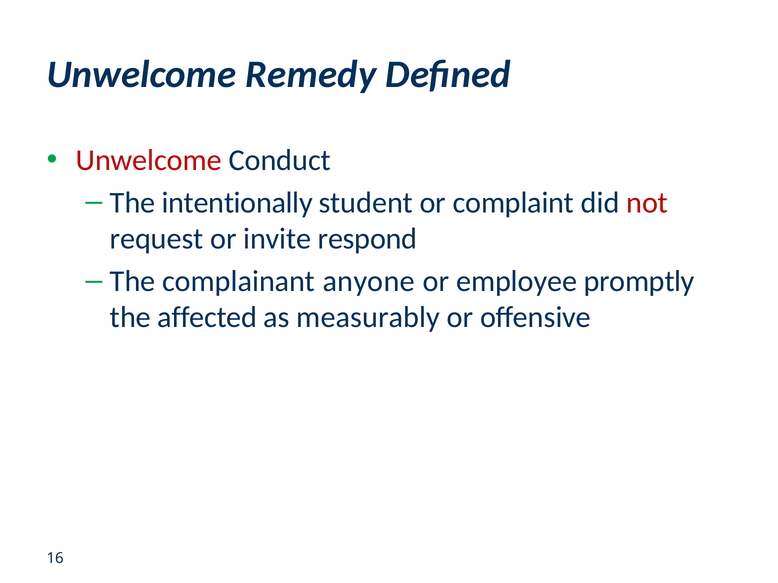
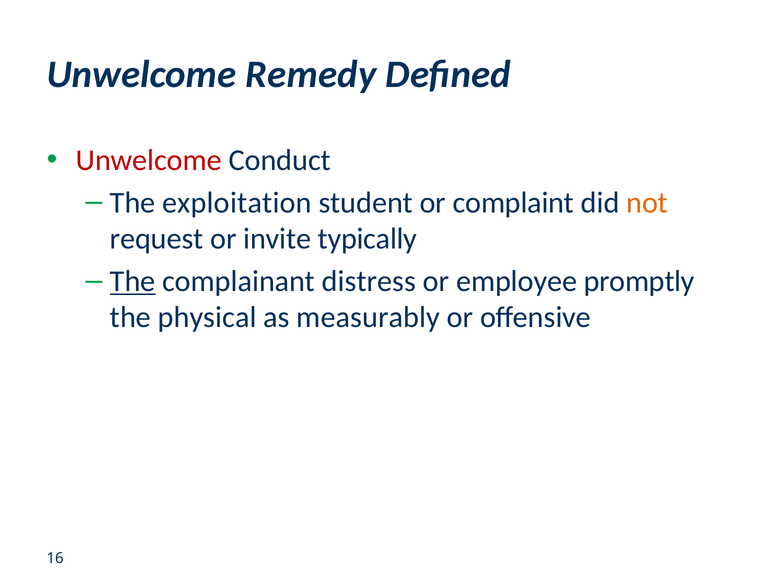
intentionally: intentionally -> exploitation (237, 203)
not colour: red -> orange (647, 203)
respond: respond -> typically (368, 239)
The underline: none -> present (133, 281)
anyone: anyone -> distress (369, 281)
affected: affected -> physical (207, 318)
